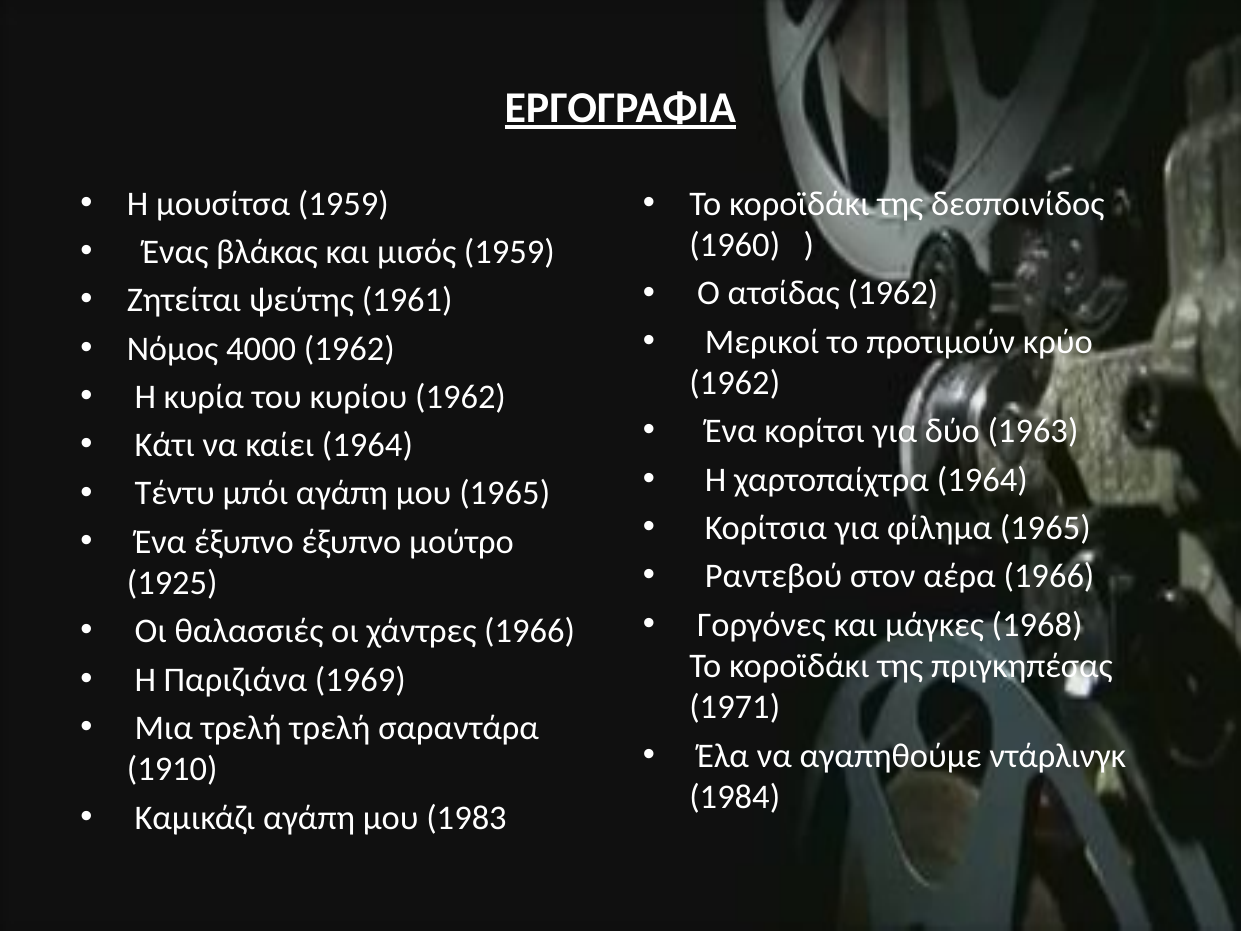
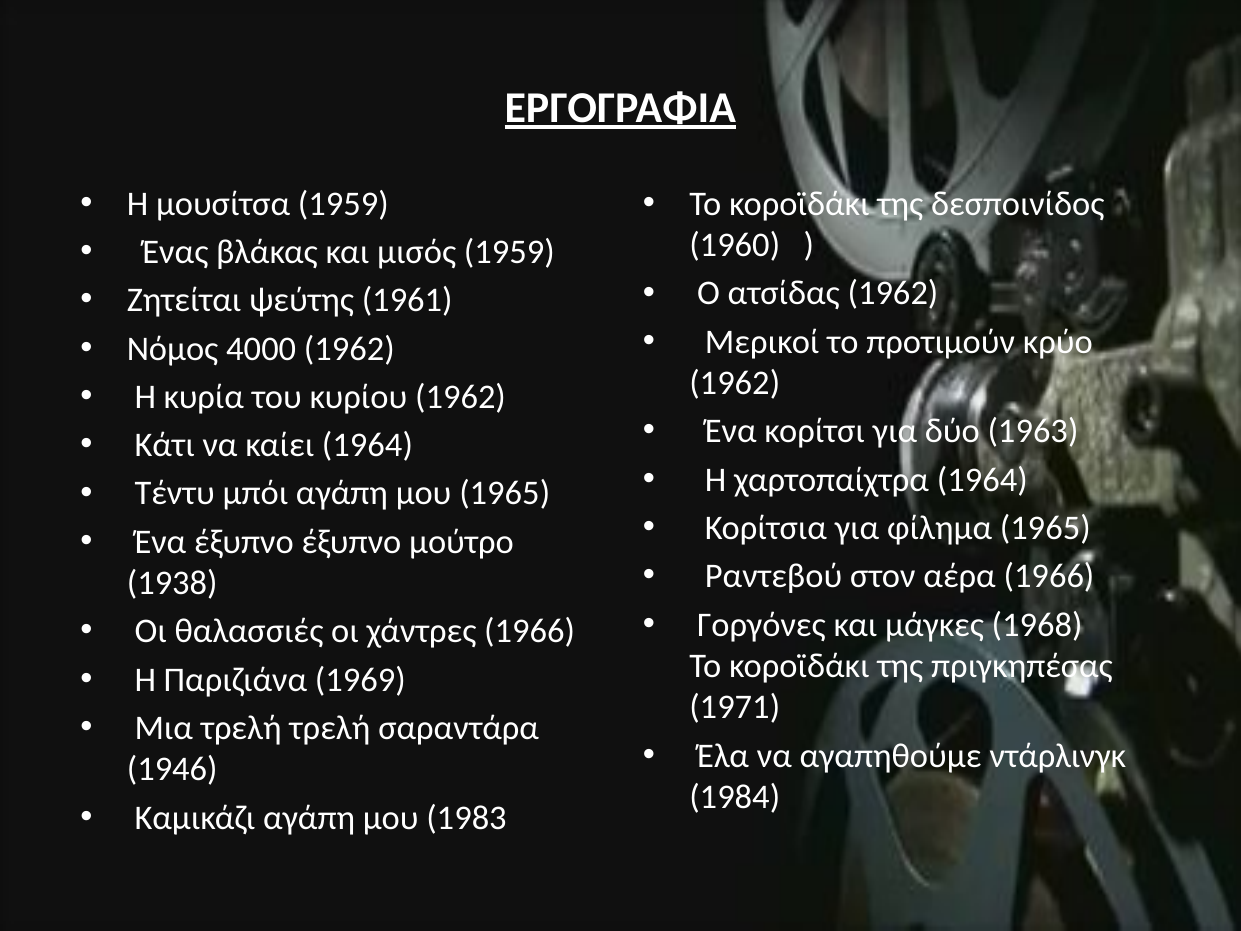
1925: 1925 -> 1938 (172, 583)
1910: 1910 -> 1946 (172, 769)
